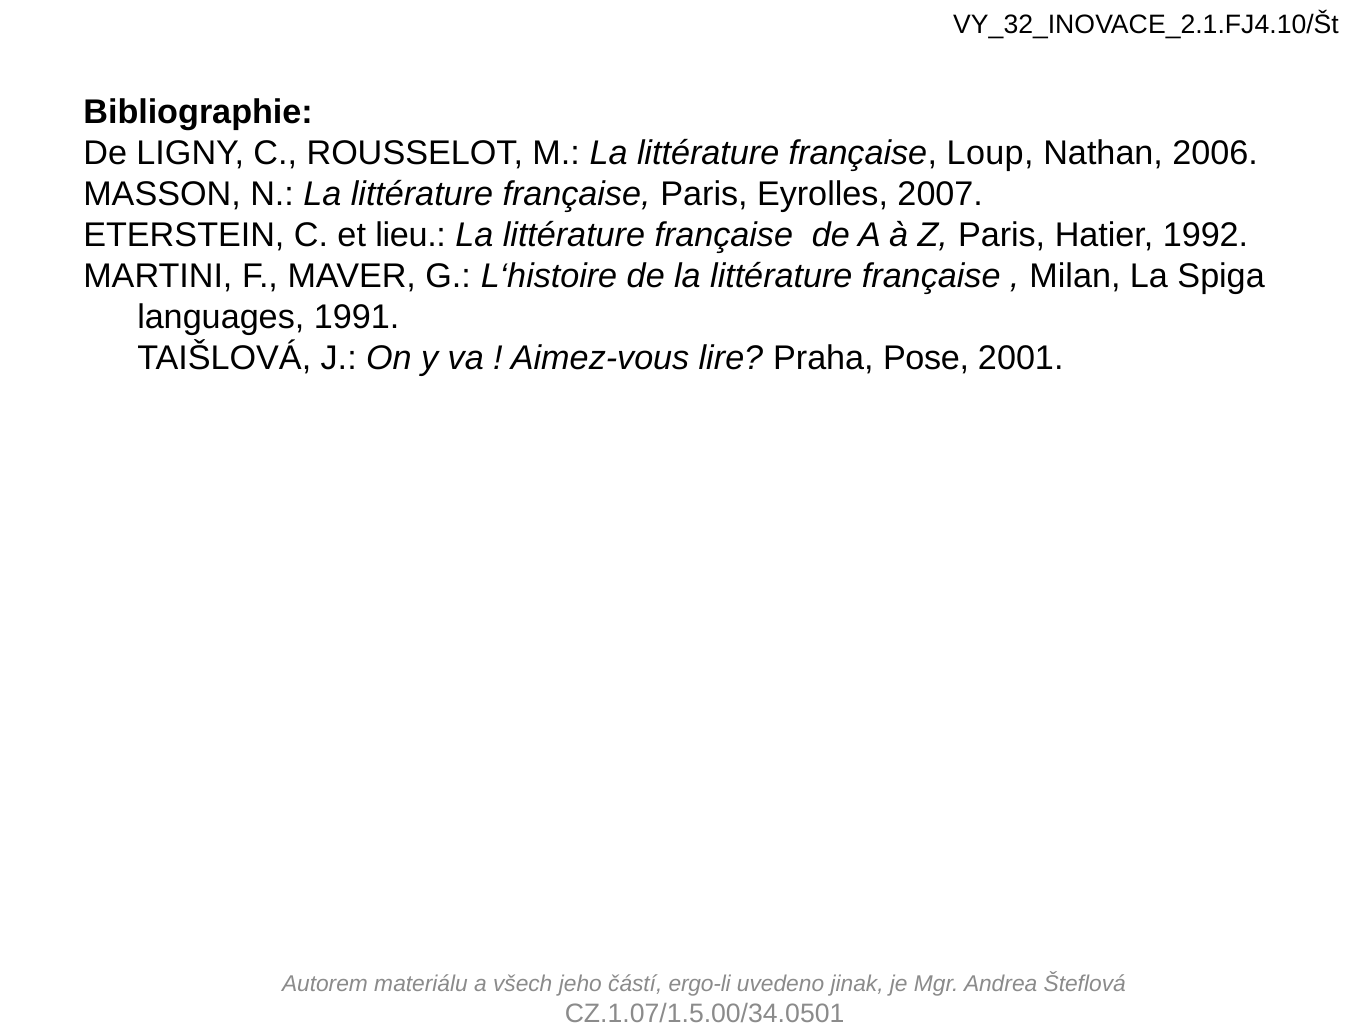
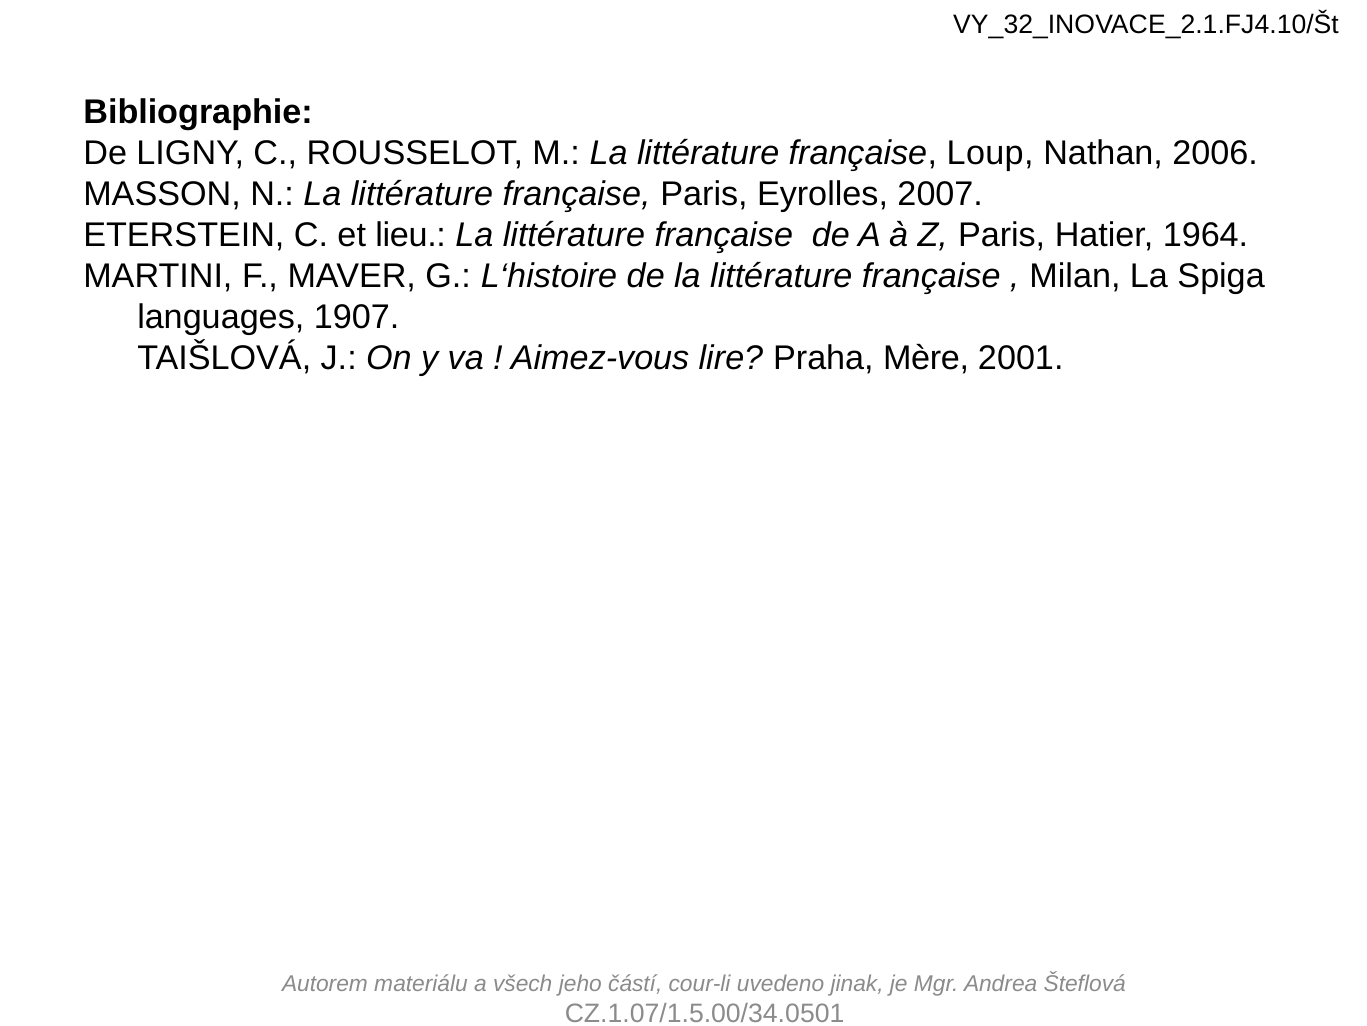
1992: 1992 -> 1964 (1206, 235)
1991: 1991 -> 1907 (357, 317)
Pose: Pose -> Mère (926, 358)
ergo-li: ergo-li -> cour-li (700, 984)
